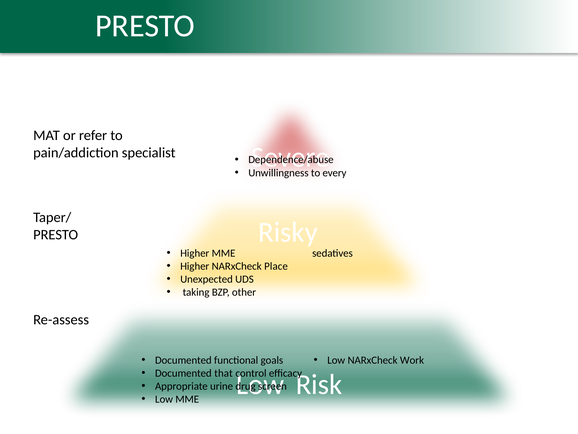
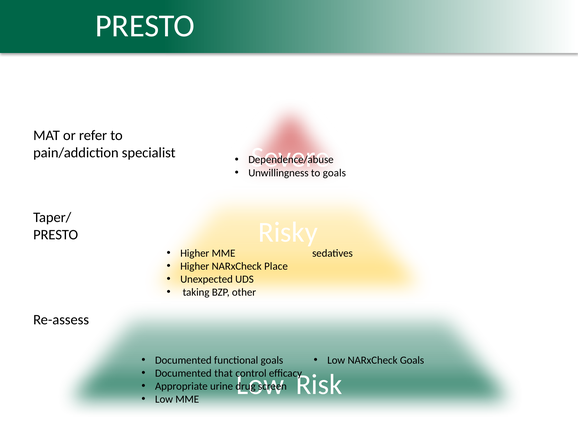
every: every -> goals (334, 173)
NARxCheck Work: Work -> Goals (412, 360)
